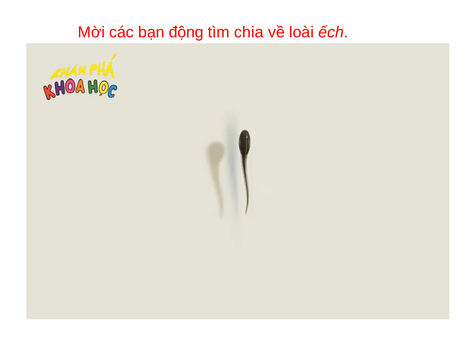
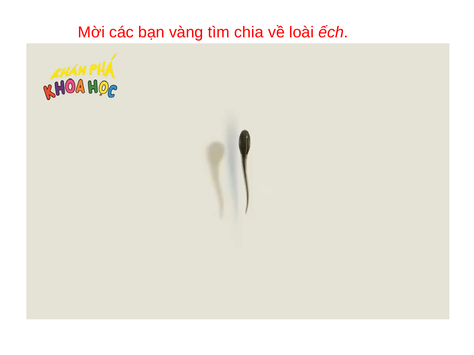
động: động -> vàng (186, 32)
